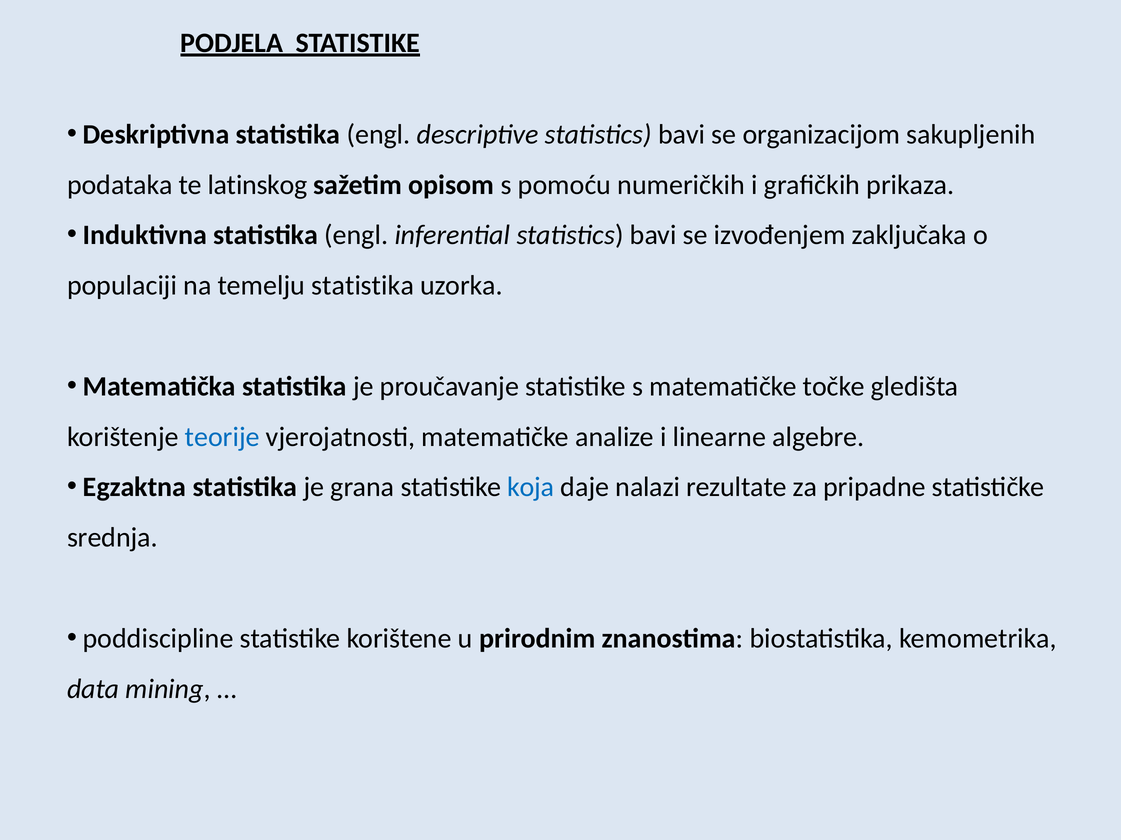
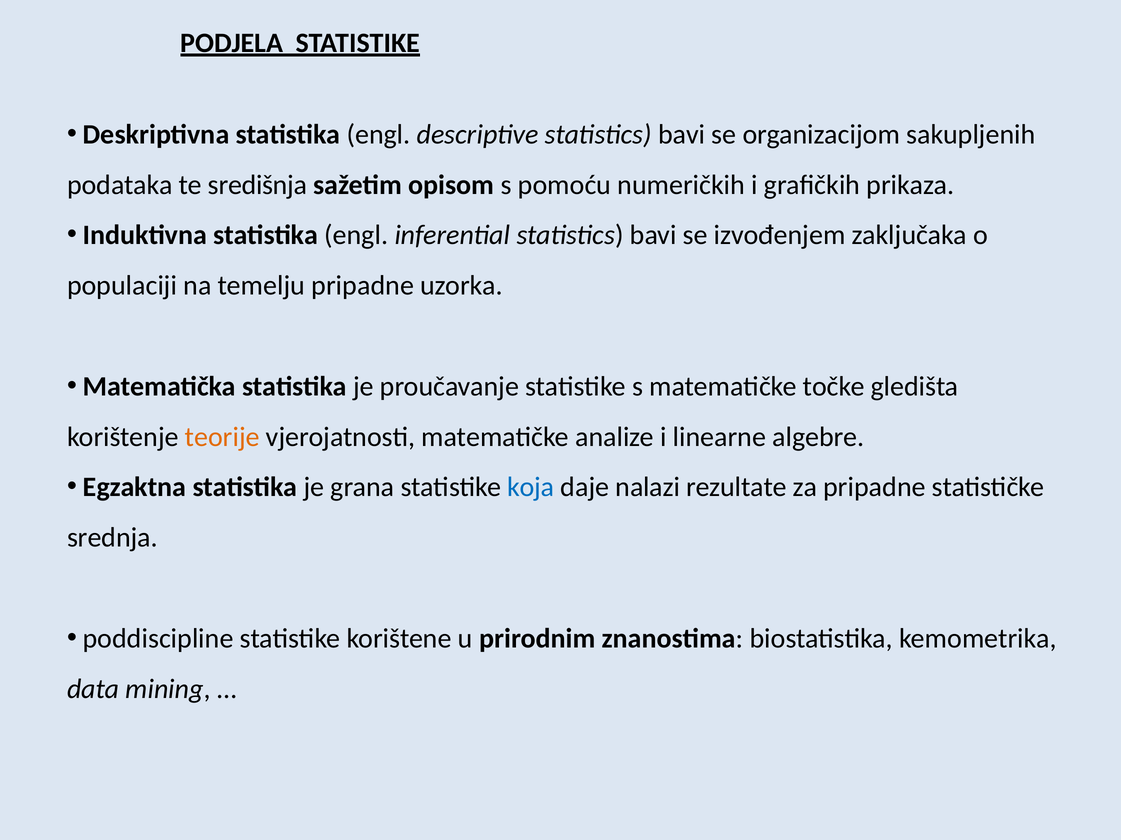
latinskog: latinskog -> središnja (258, 185)
temelju statistika: statistika -> pripadne (363, 286)
teorije colour: blue -> orange (222, 437)
